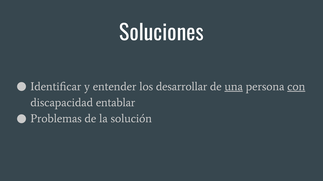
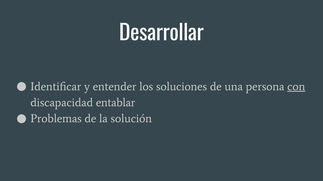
Soluciones: Soluciones -> Desarrollar (162, 33)
desarrollar: desarrollar -> soluciones (182, 87)
una underline: present -> none (234, 87)
